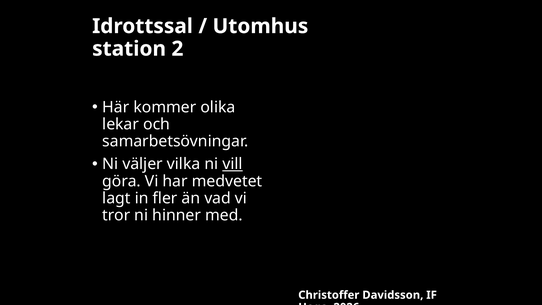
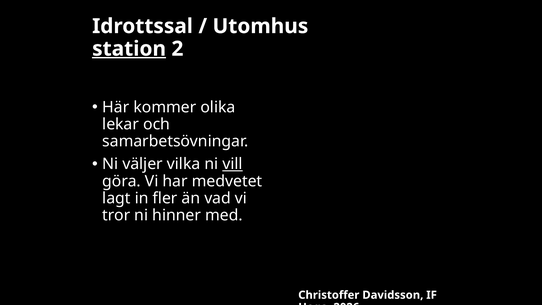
station underline: none -> present (129, 49)
